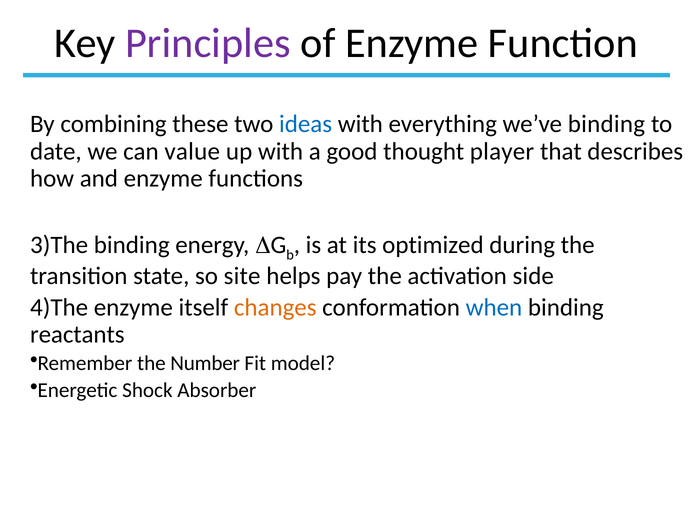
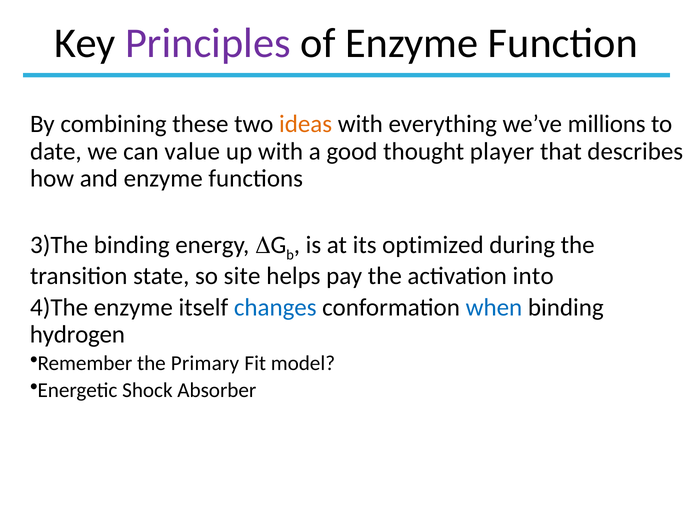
ideas colour: blue -> orange (306, 124)
we’ve binding: binding -> millions (607, 124)
side: side -> into (533, 276)
changes colour: orange -> blue (275, 307)
reactants: reactants -> hydrogen (77, 335)
Number: Number -> Primary (205, 363)
